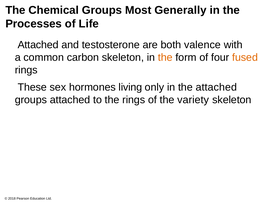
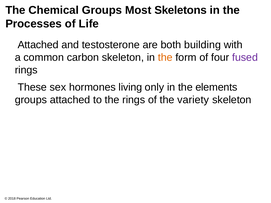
Generally: Generally -> Skeletons (181, 10)
valence: valence -> building (202, 45)
fused colour: orange -> purple (245, 57)
the attached: attached -> elements (216, 87)
